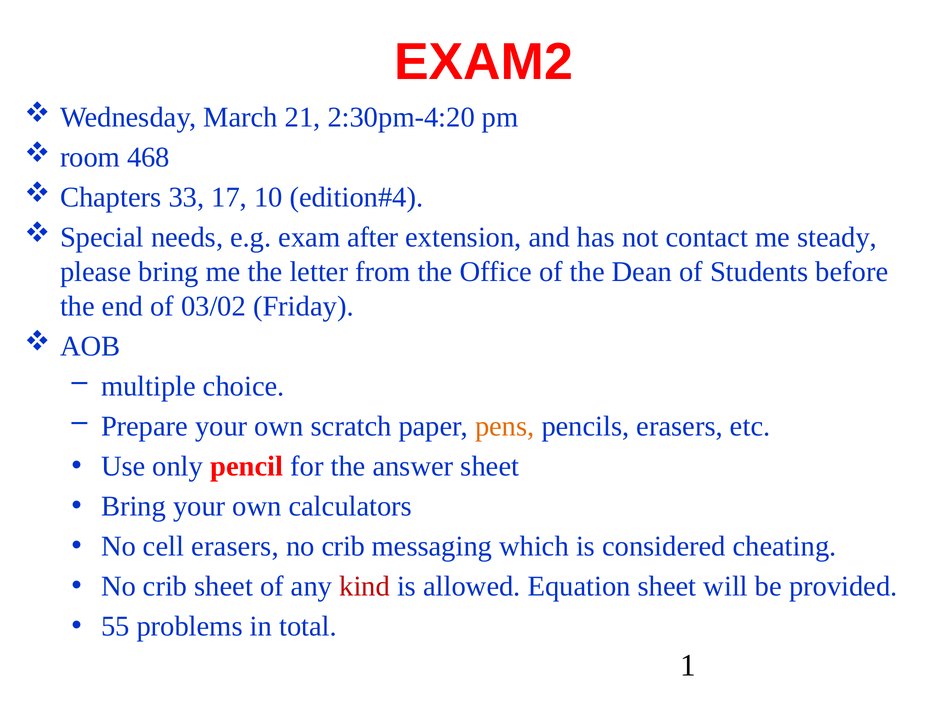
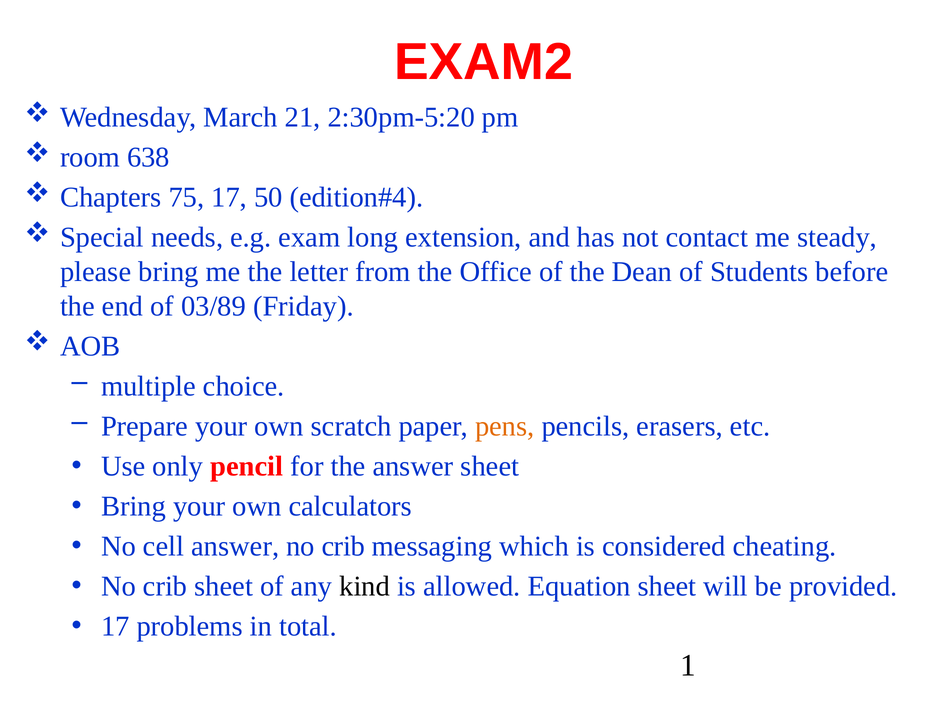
2:30pm-4:20: 2:30pm-4:20 -> 2:30pm-5:20 (401, 117)
468: 468 -> 638 (148, 157)
33: 33 -> 75 (186, 197)
10: 10 -> 50 (268, 197)
after: after -> long (373, 237)
03/02: 03/02 -> 03/89 (214, 306)
cell erasers: erasers -> answer (235, 546)
kind colour: red -> black (365, 586)
55: 55 -> 17 (115, 626)
